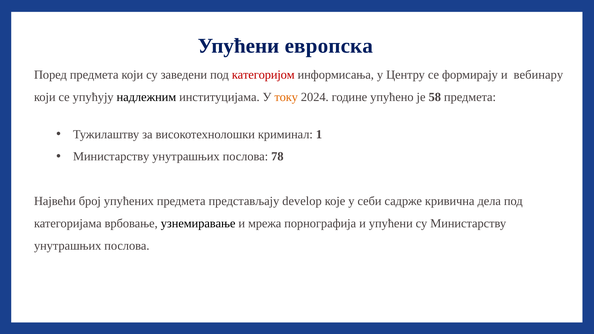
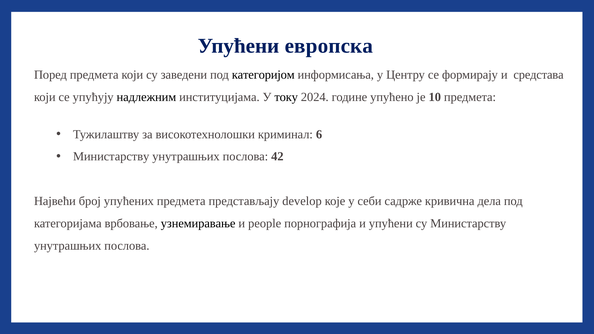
категоријом colour: red -> black (263, 75)
вебинару: вебинару -> средстава (539, 75)
току colour: orange -> black (286, 97)
58: 58 -> 10 (435, 97)
1: 1 -> 6 (319, 134)
78: 78 -> 42 (277, 157)
мрежа: мрежа -> people (265, 223)
